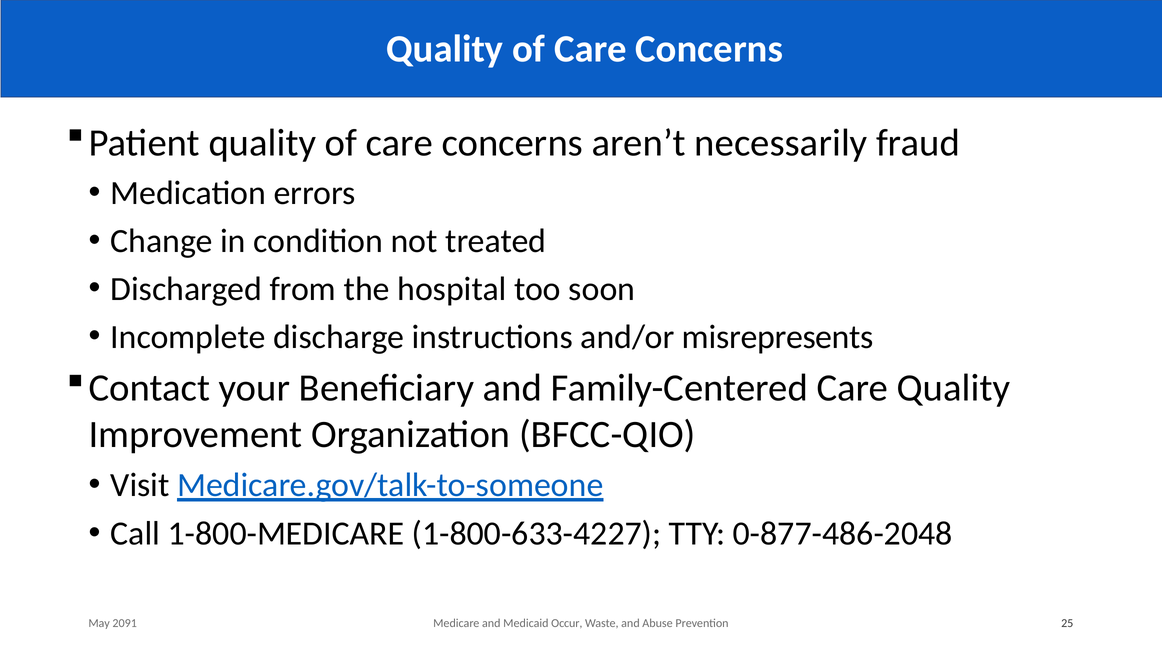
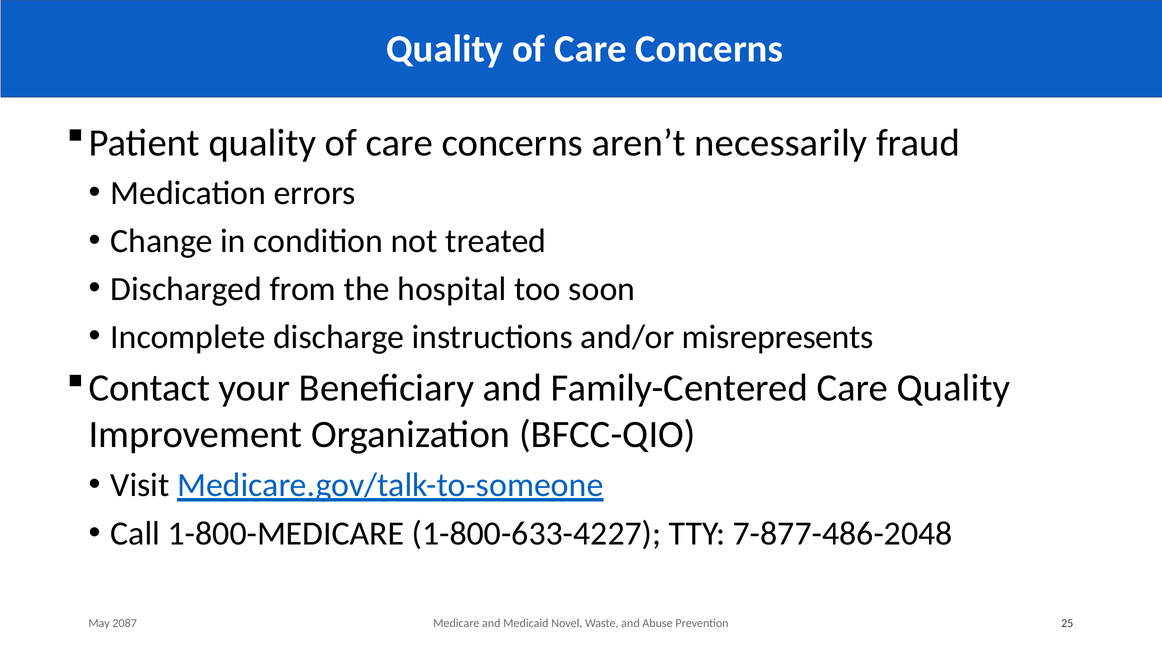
0-877-486-2048: 0-877-486-2048 -> 7-877-486-2048 (843, 534)
2091: 2091 -> 2087 (125, 624)
Occur: Occur -> Novel (567, 624)
